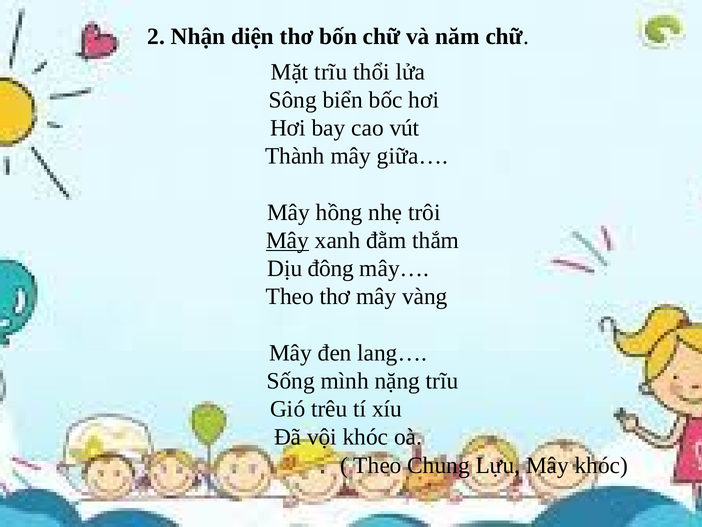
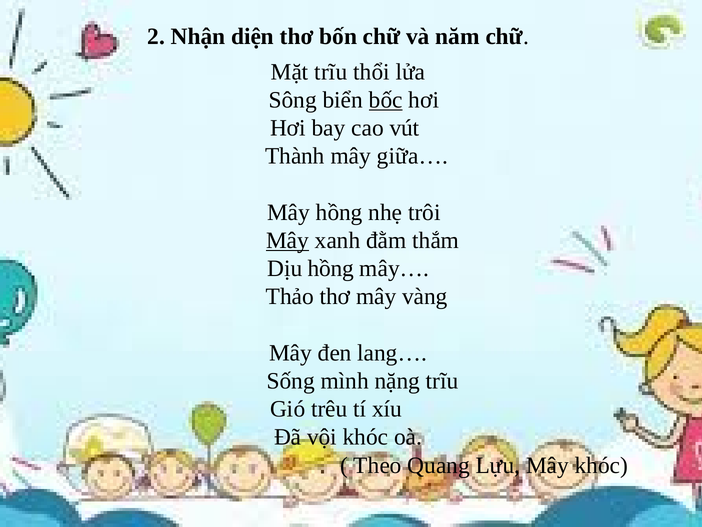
bốc underline: none -> present (386, 100)
Dịu đông: đông -> hồng (331, 268)
Theo: Theo -> Thảo (290, 296)
Chung: Chung -> Quang (439, 465)
